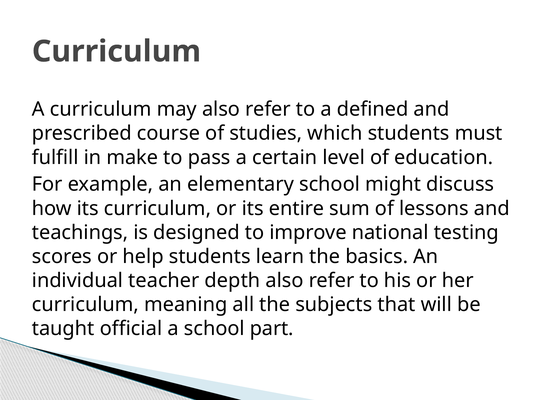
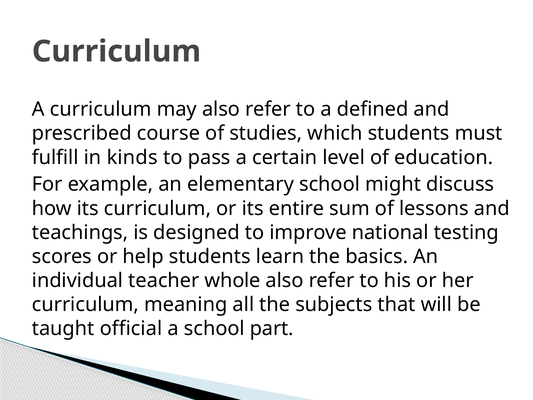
make: make -> kinds (132, 157)
depth: depth -> whole (233, 280)
